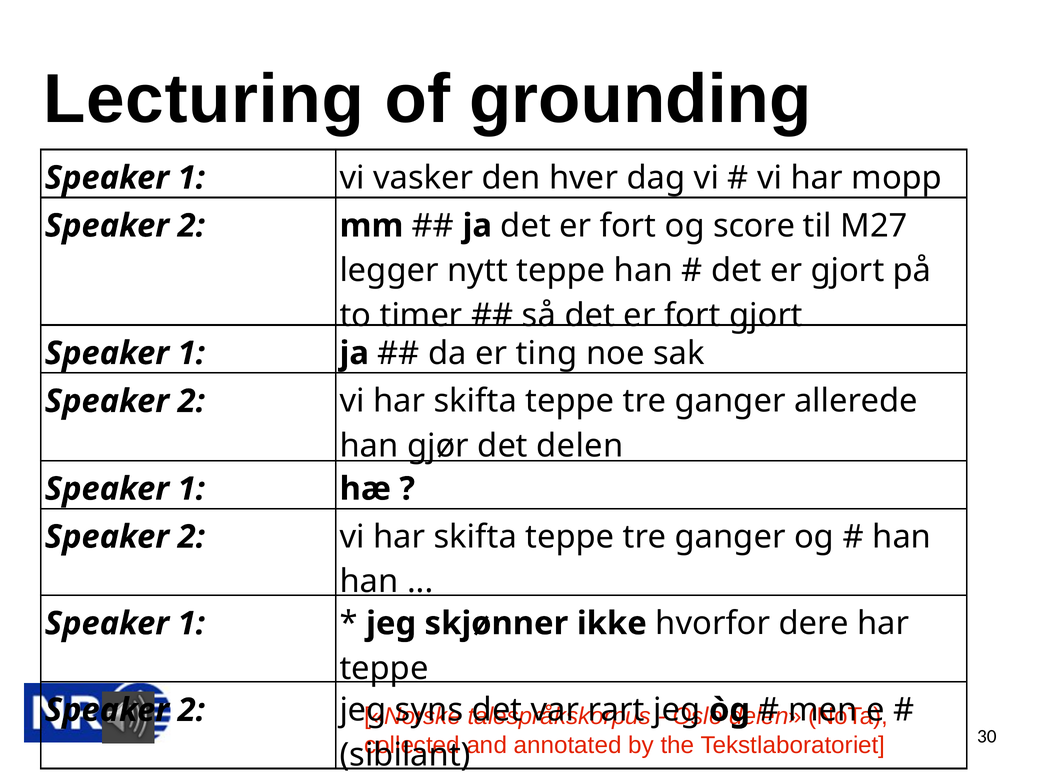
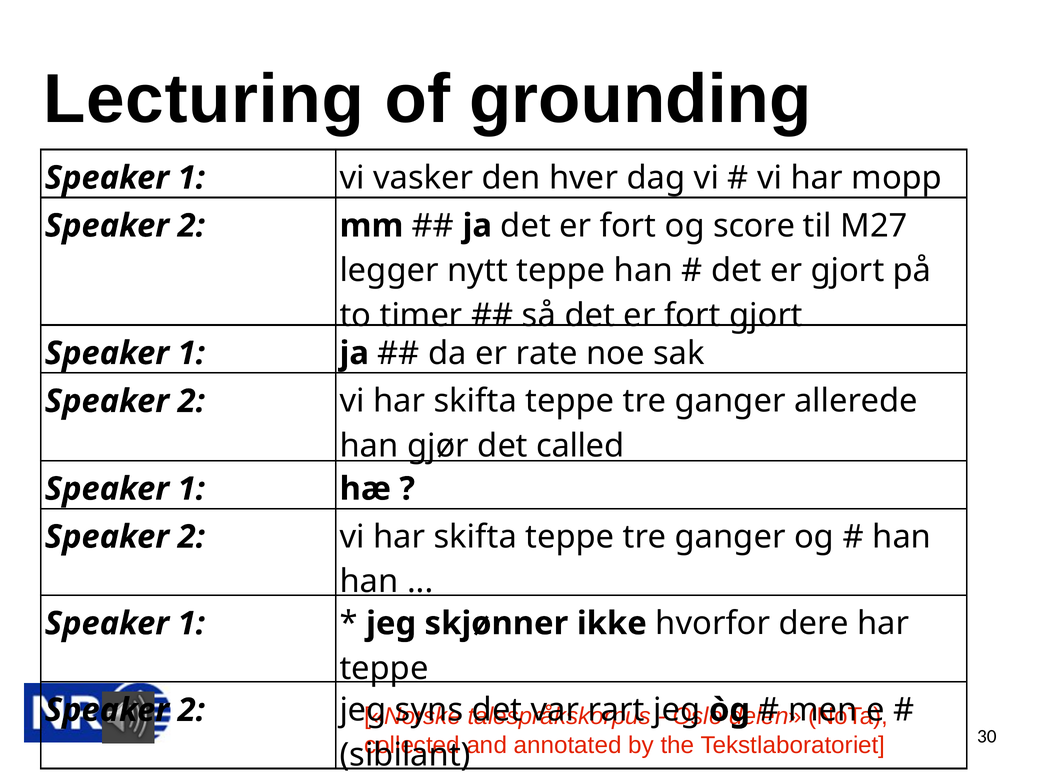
ting: ting -> rate (547, 353)
det delen: delen -> called (580, 446)
